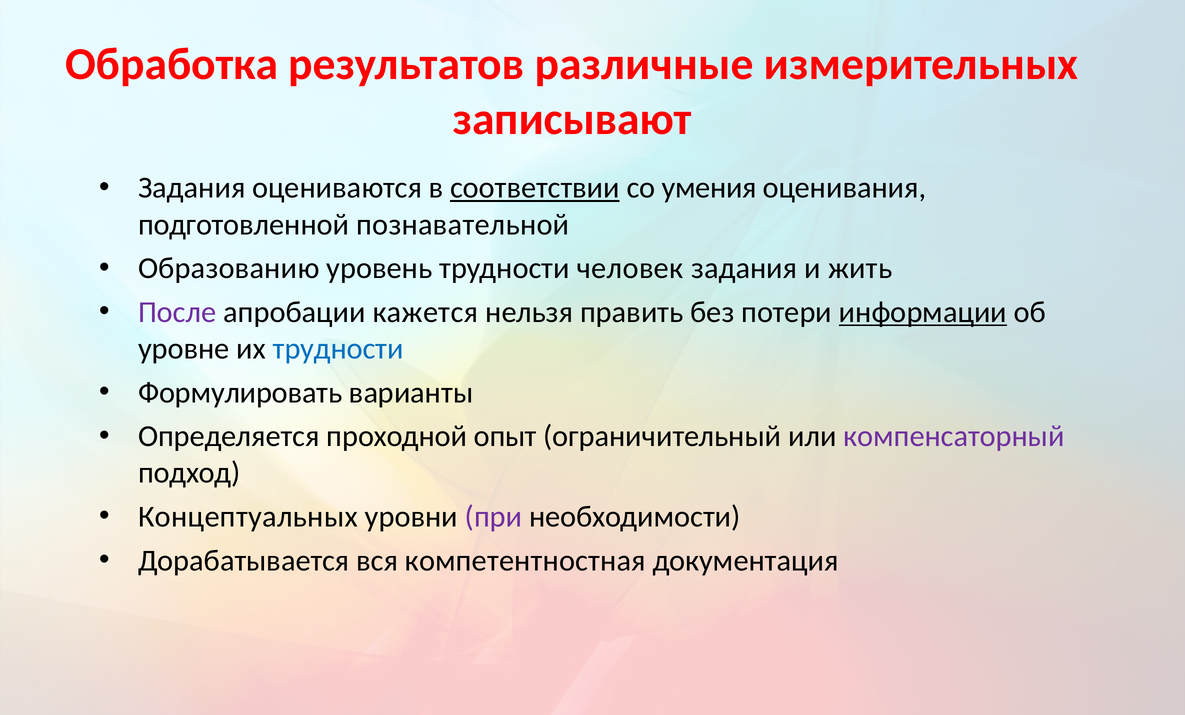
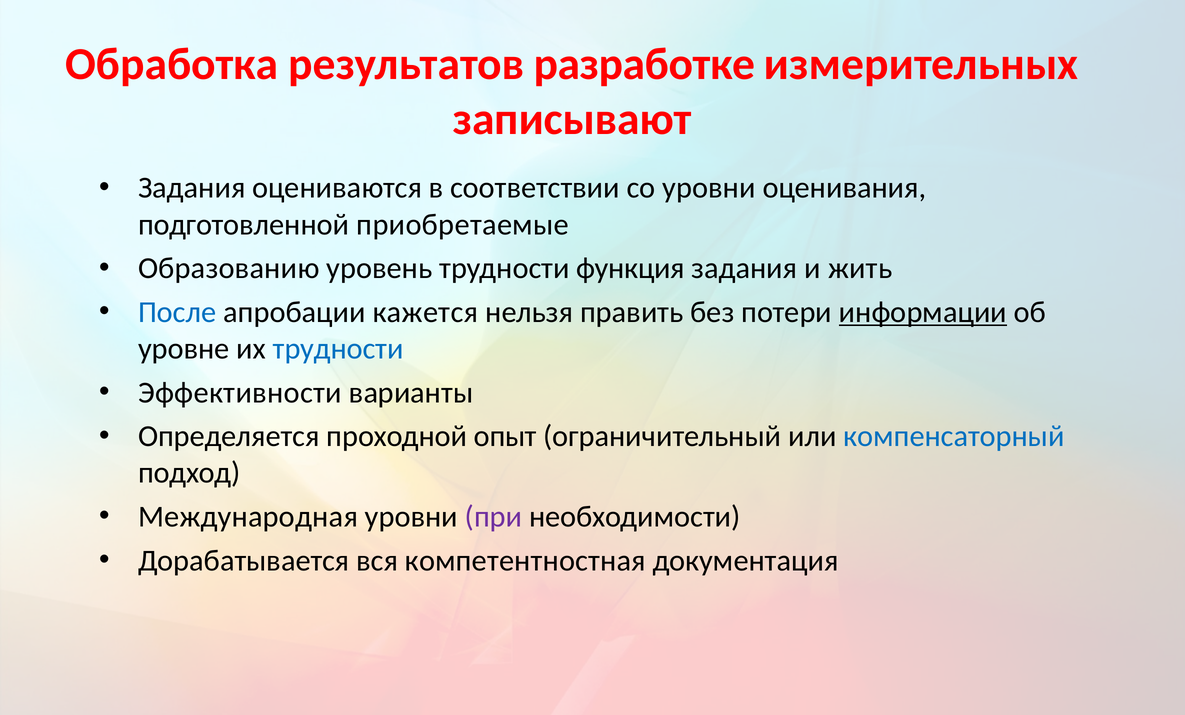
различные: различные -> разработке (644, 64)
соответствии underline: present -> none (535, 188)
со умения: умения -> уровни (709, 188)
познавательной: познавательной -> приобретаемые (463, 224)
человек: человек -> функция (630, 268)
После colour: purple -> blue (177, 312)
Формулировать: Формулировать -> Эффективности (240, 392)
компенсаторный colour: purple -> blue (954, 436)
Концептуальных: Концептуальных -> Международная (248, 517)
